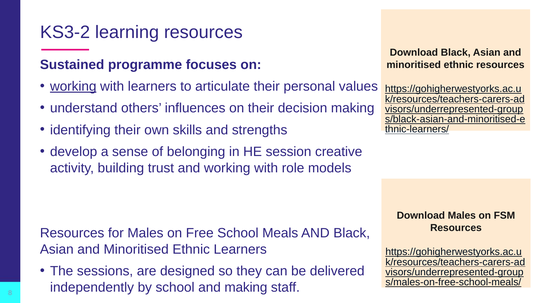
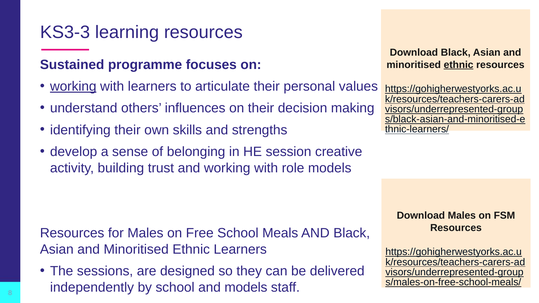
KS3-2: KS3-2 -> KS3-3 (65, 32)
ethnic underline: none -> present (459, 65)
and making: making -> models (246, 287)
